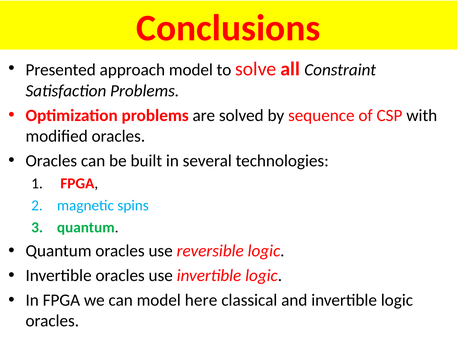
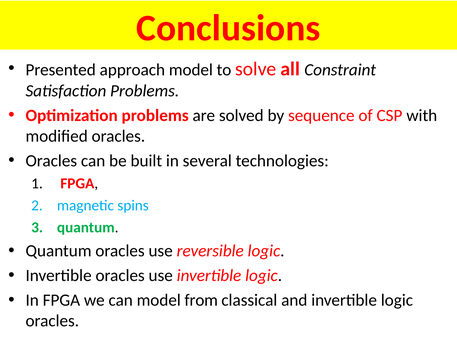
here: here -> from (201, 300)
